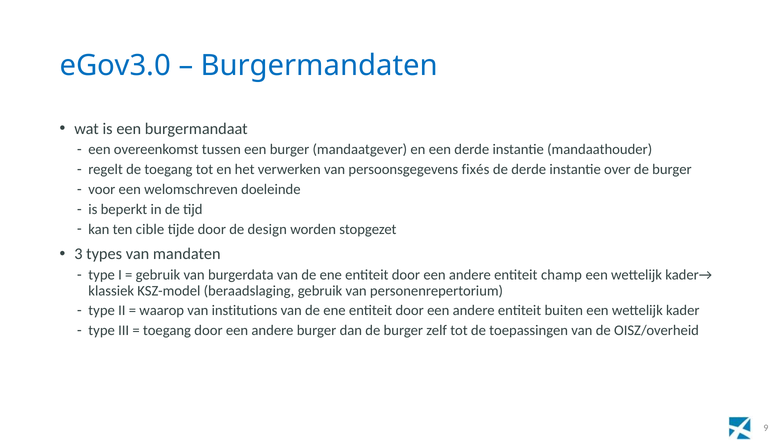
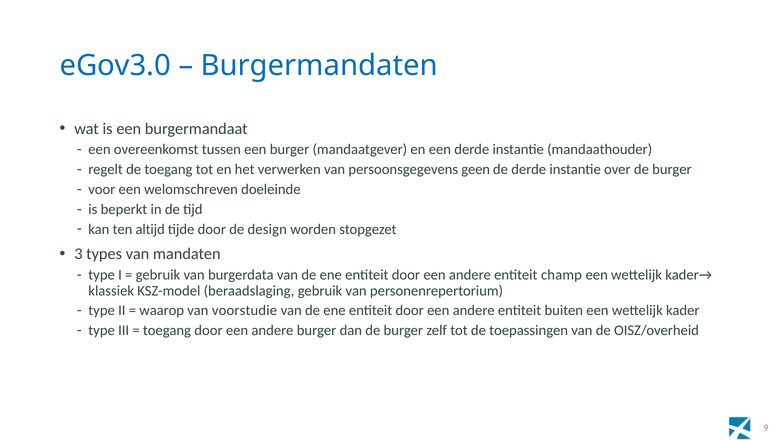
fixés: fixés -> geen (476, 169)
cible: cible -> altijd (150, 229)
institutions: institutions -> voorstudie (244, 311)
